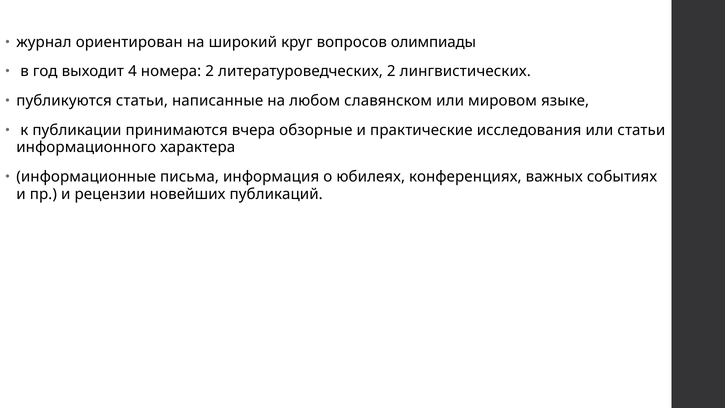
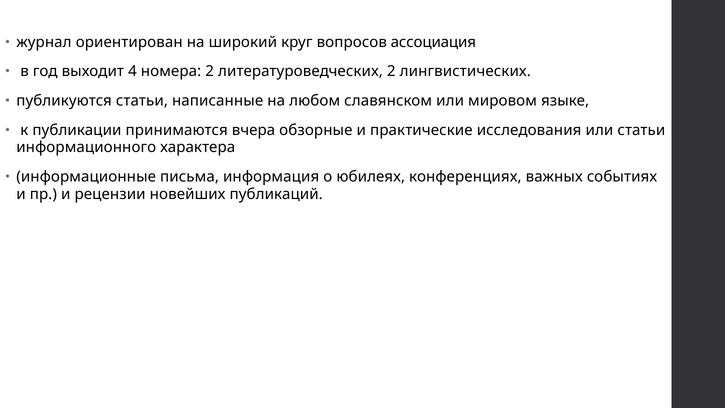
олимпиады: олимпиады -> ассоциация (433, 42)
